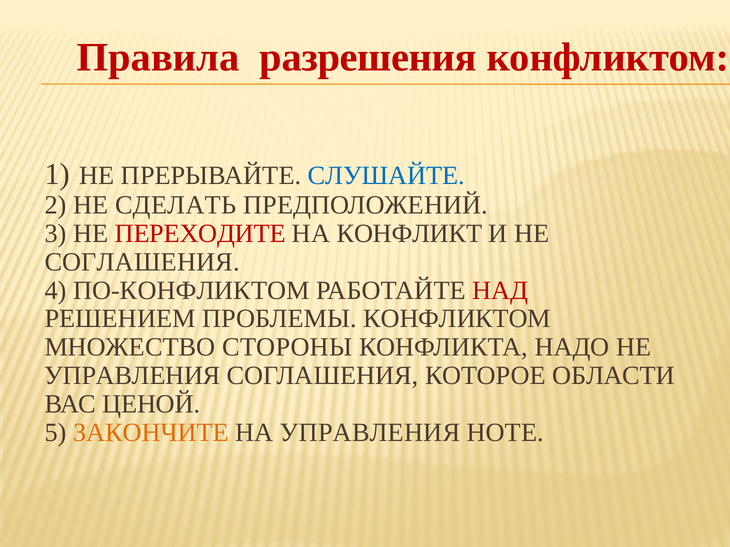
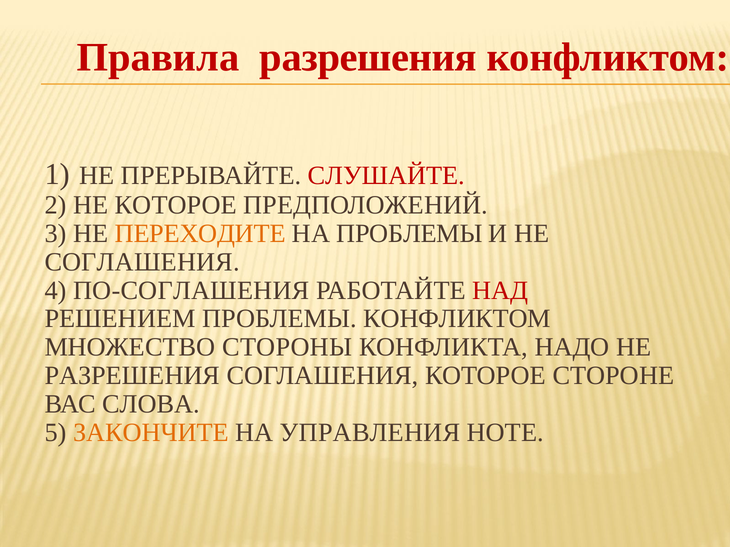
СЛУШАЙТЕ colour: blue -> red (386, 176)
НЕ СДЕЛАТЬ: СДЕЛАТЬ -> КОТОРОЕ (176, 205)
ПЕРЕХОДИТЕ colour: red -> orange (200, 234)
НА КОНФЛИКТ: КОНФЛИКТ -> ПРОБЛЕМЫ (409, 234)
ПО-КОНФЛИКТОМ: ПО-КОНФЛИКТОМ -> ПО-СОГЛАШЕНИЯ (191, 291)
УПРАВЛЕНИЯ: УПРАВЛЕНИЯ -> РАЗРЕШЕНИЯ (132, 376)
ОБЛАСТИ: ОБЛАСТИ -> СТОРОНЕ (613, 376)
ЦЕНОЙ: ЦЕНОЙ -> СЛОВА (151, 404)
